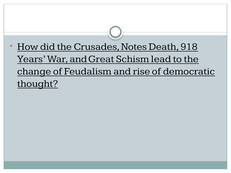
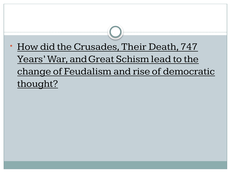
Notes: Notes -> Their (134, 47)
918: 918 -> 747 (189, 47)
